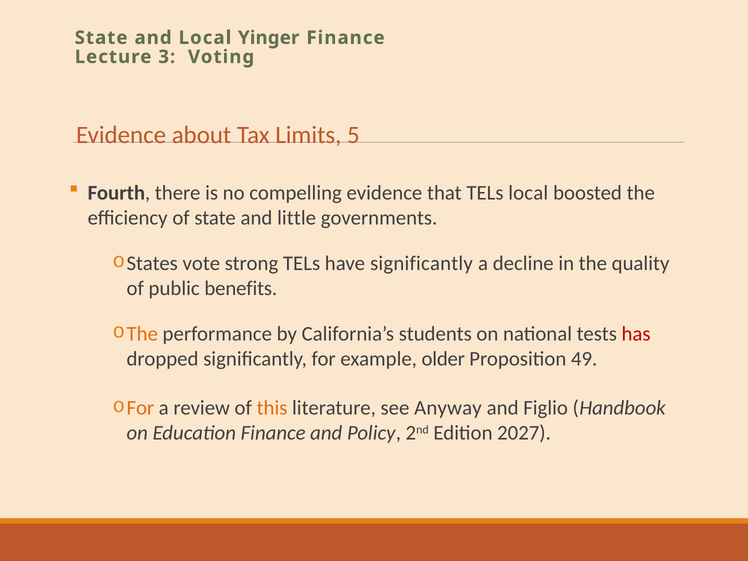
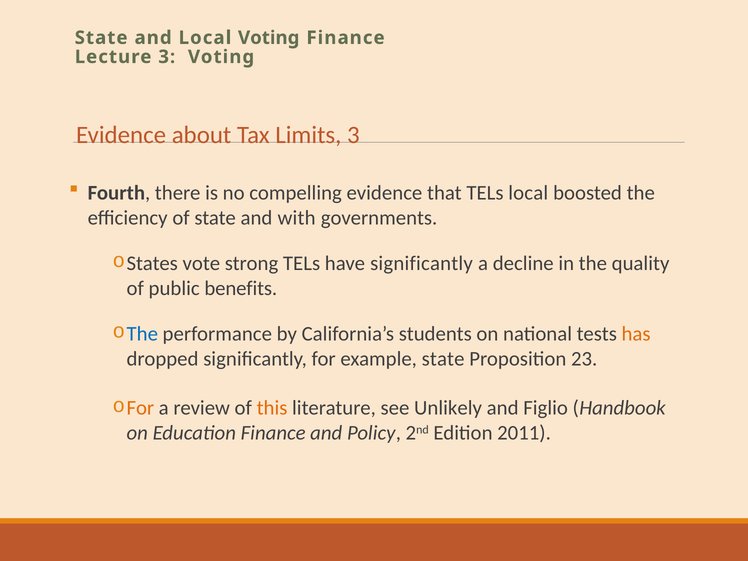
Local Yinger: Yinger -> Voting (269, 38)
Limits 5: 5 -> 3 (353, 135)
little: little -> with (297, 218)
The colour: orange -> blue (142, 334)
has colour: red -> orange (636, 334)
example older: older -> state (443, 359)
49: 49 -> 23 (584, 359)
Anyway: Anyway -> Unlikely (448, 408)
2027: 2027 -> 2011 (524, 433)
